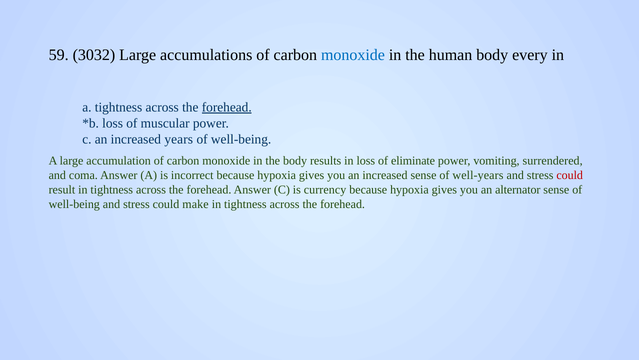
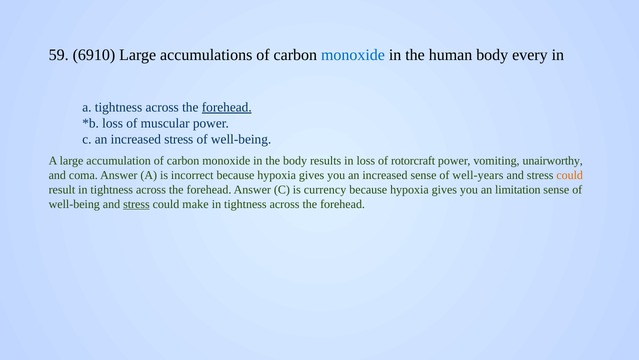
3032: 3032 -> 6910 (94, 55)
increased years: years -> stress (179, 139)
eliminate: eliminate -> rotorcraft (413, 161)
surrendered: surrendered -> unairworthy (553, 161)
could colour: red -> orange (570, 175)
alternator: alternator -> limitation (518, 190)
stress underline: none -> present (136, 204)
